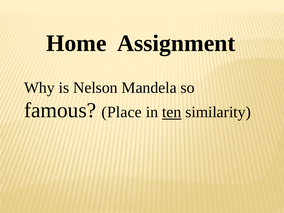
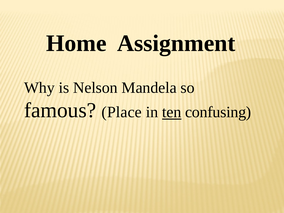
similarity: similarity -> confusing (218, 112)
